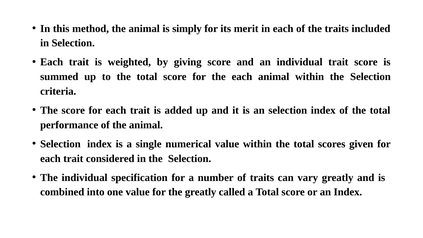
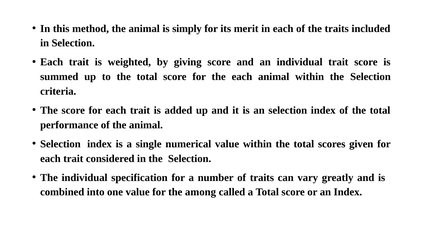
the greatly: greatly -> among (201, 192)
